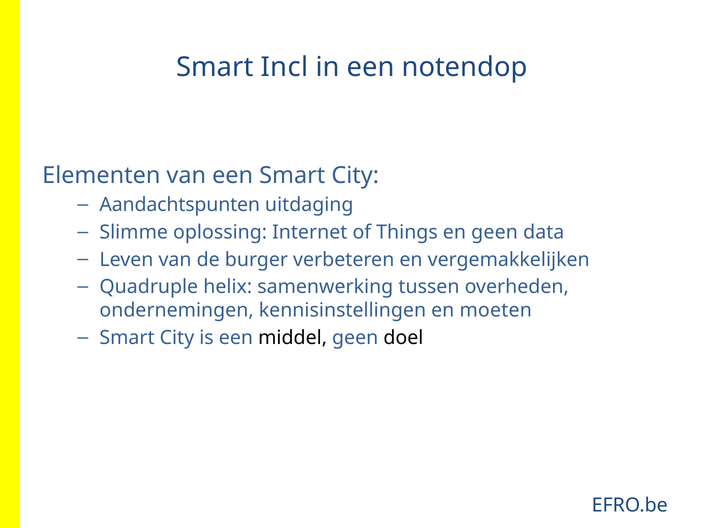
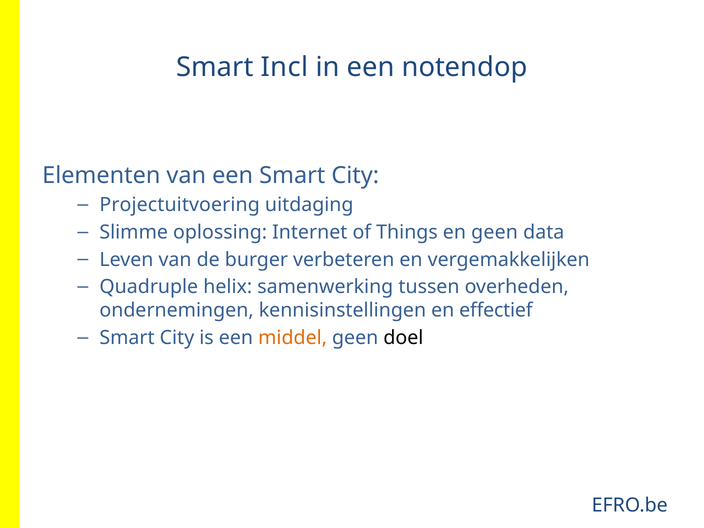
Aandachtspunten: Aandachtspunten -> Projectuitvoering (180, 205)
moeten: moeten -> effectief (496, 311)
middel colour: black -> orange (293, 338)
